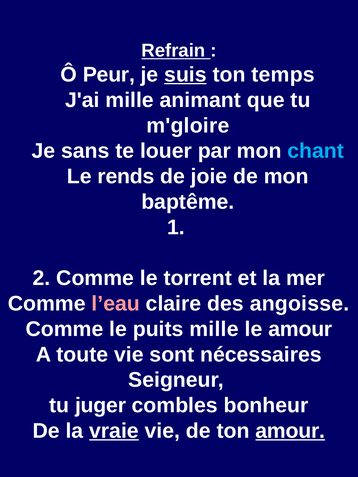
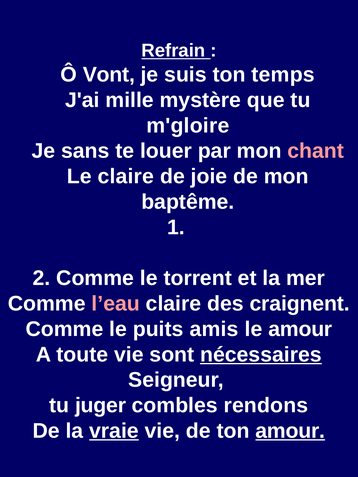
Peur: Peur -> Vont (109, 75)
suis underline: present -> none (185, 75)
animant: animant -> mystère (200, 100)
chant colour: light blue -> pink (316, 151)
Le rends: rends -> claire (126, 177)
angoisse: angoisse -> craignent (300, 304)
puits mille: mille -> amis (214, 329)
nécessaires underline: none -> present (261, 355)
bonheur: bonheur -> rendons (266, 406)
